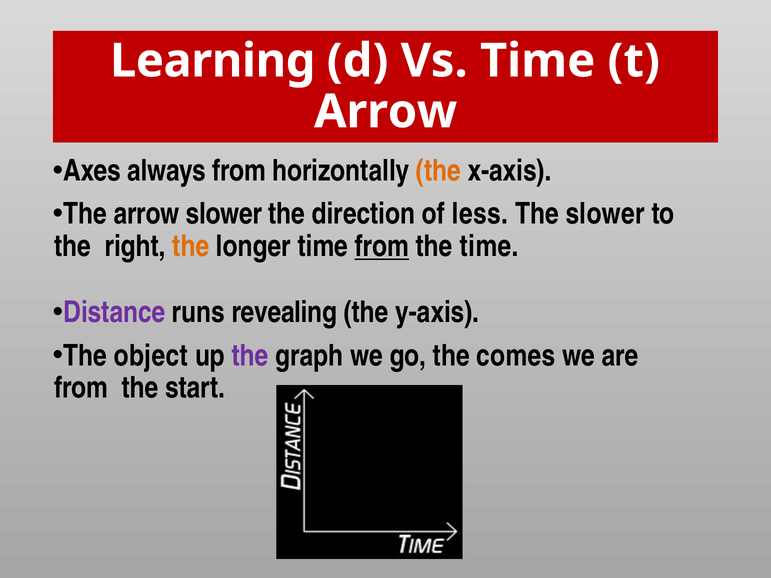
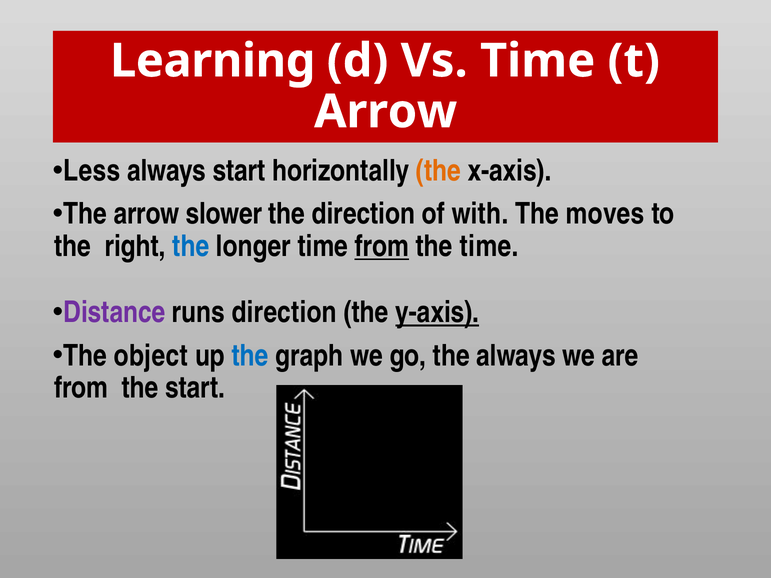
Axes: Axes -> Less (92, 171)
always from: from -> start (239, 171)
less: less -> with (480, 214)
The slower: slower -> moves (605, 214)
the colour: orange -> blue (191, 246)
runs revealing: revealing -> direction (284, 313)
y-axis underline: none -> present (437, 313)
the colour: purple -> blue (250, 356)
the comes: comes -> always (516, 356)
